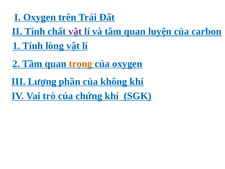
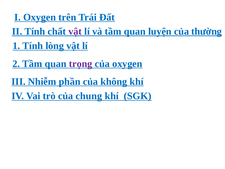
carbon: carbon -> thường (207, 31)
trọng colour: orange -> purple (81, 64)
Lượng: Lượng -> Nhiễm (42, 81)
chứng: chứng -> chung (89, 96)
